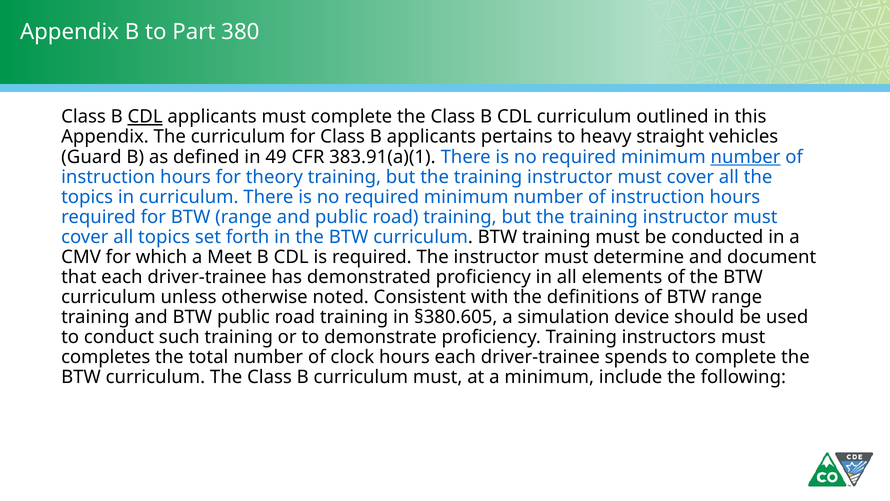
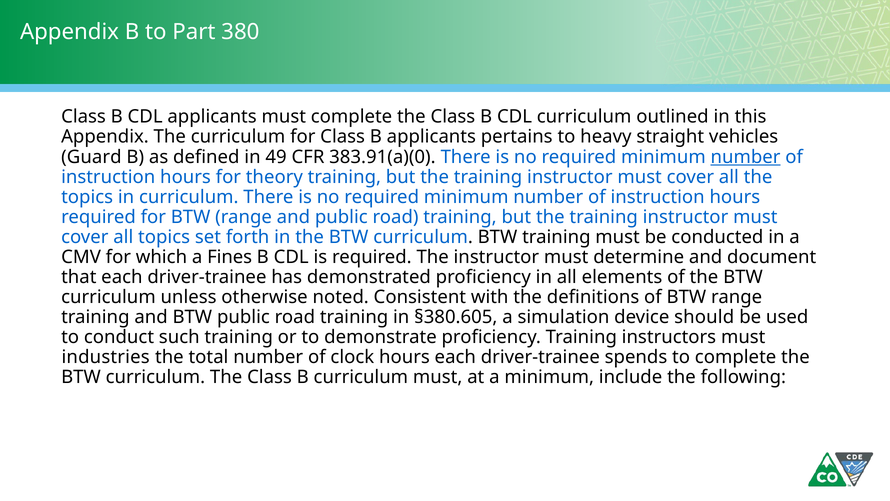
CDL underline: present -> none (145, 117)
383.91(a)(1: 383.91(a)(1 -> 383.91(a)(0 (382, 157)
Meet: Meet -> Fines (230, 257)
completes: completes -> industries (106, 357)
